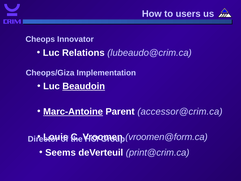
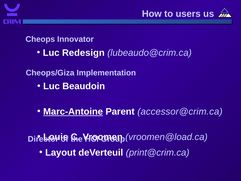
Relations: Relations -> Redesign (83, 53)
Beaudoin underline: present -> none (84, 86)
vroomen@form.ca: vroomen@form.ca -> vroomen@load.ca (166, 137)
Seems: Seems -> Layout (61, 152)
